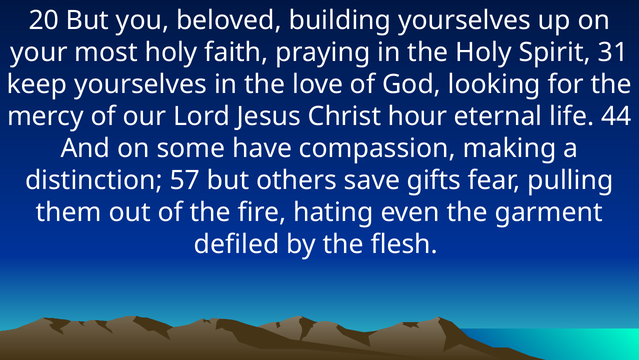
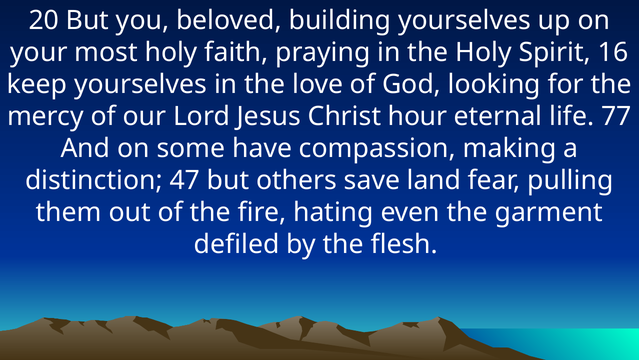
31: 31 -> 16 (613, 53)
44: 44 -> 77 (616, 116)
57: 57 -> 47 (185, 180)
gifts: gifts -> land (434, 180)
